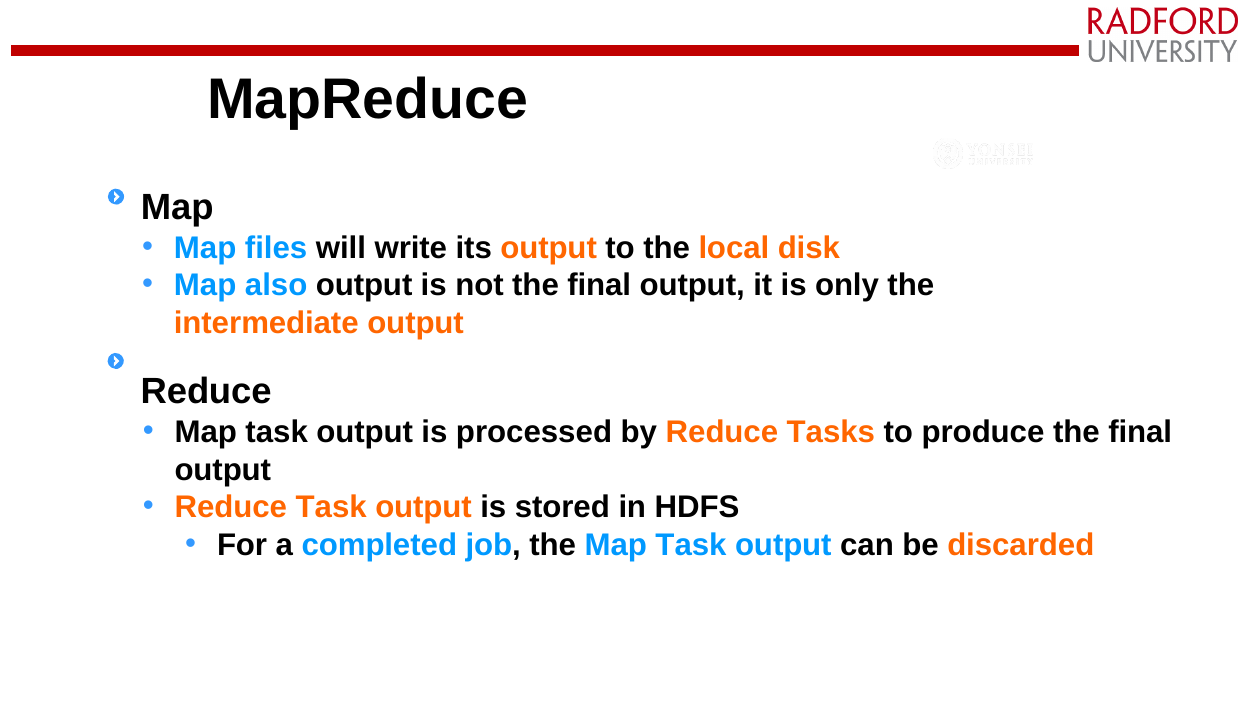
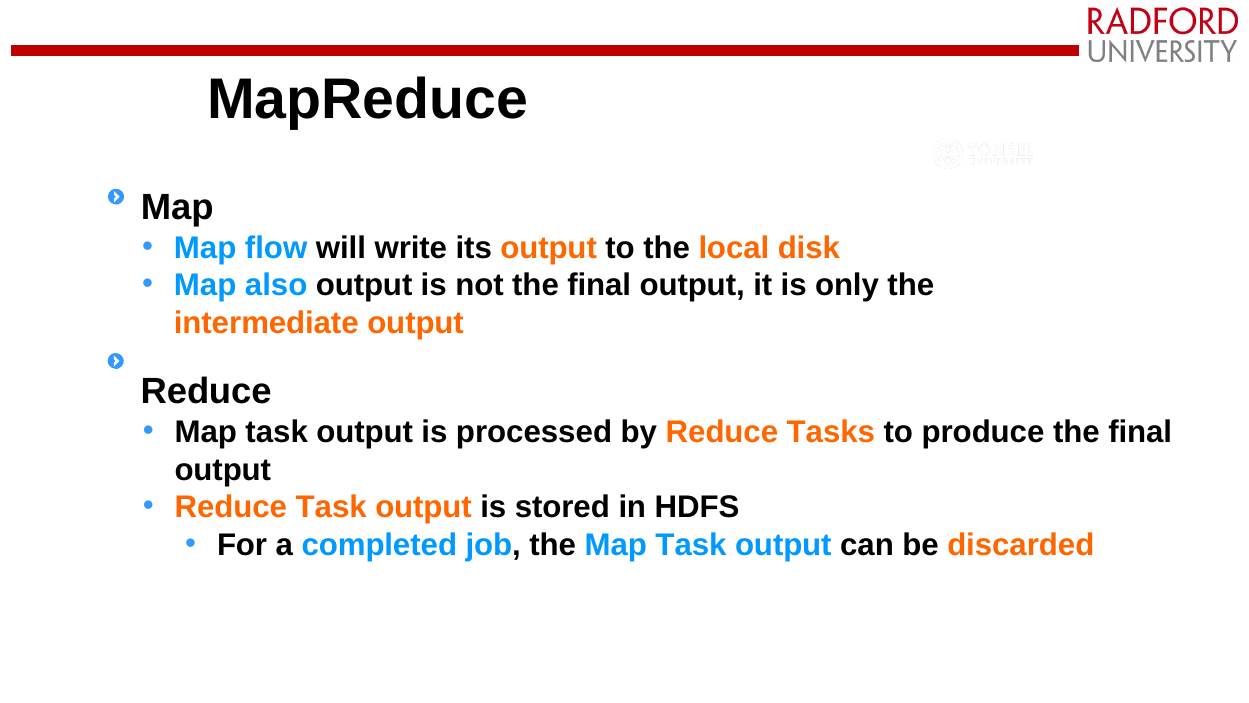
files: files -> flow (276, 248)
